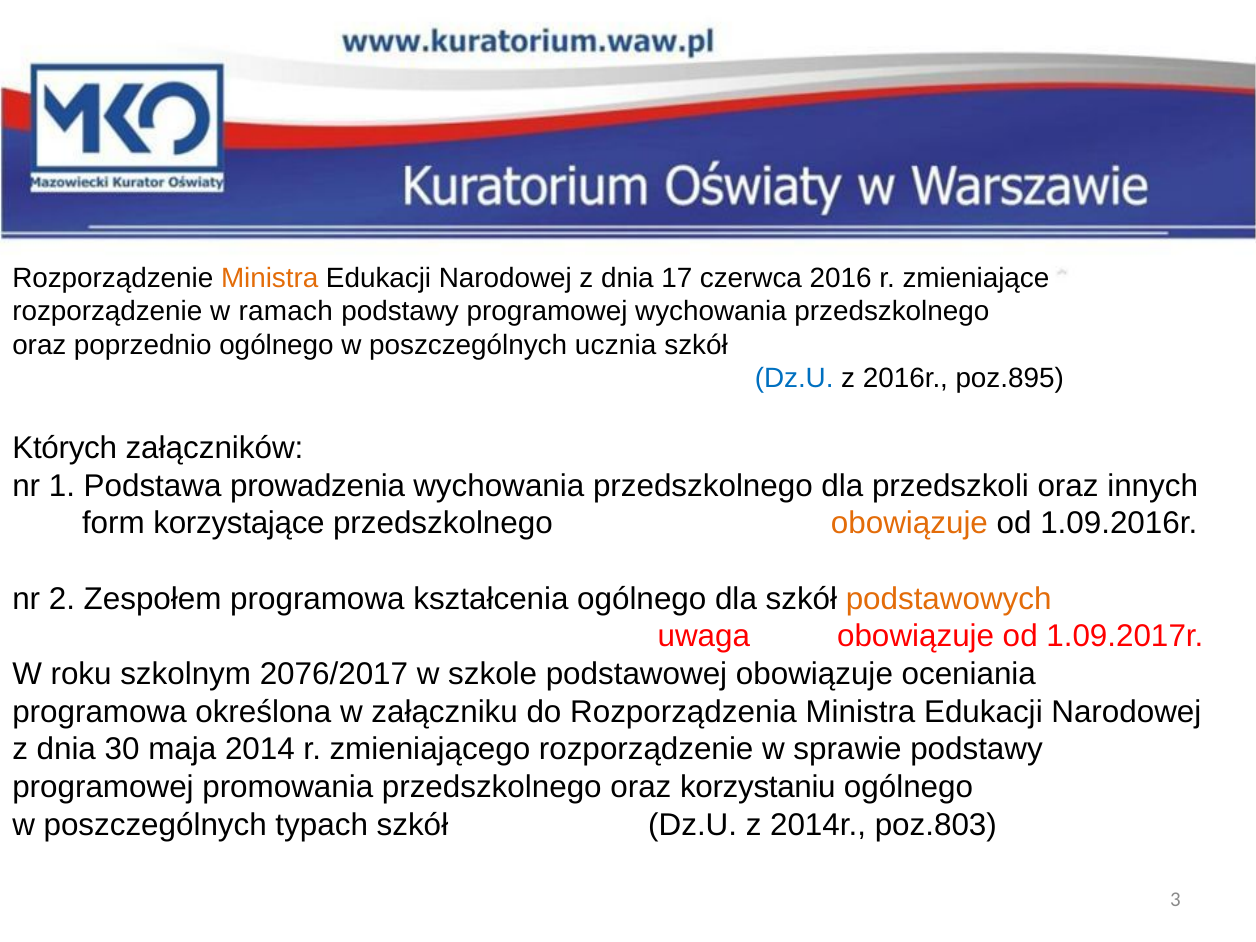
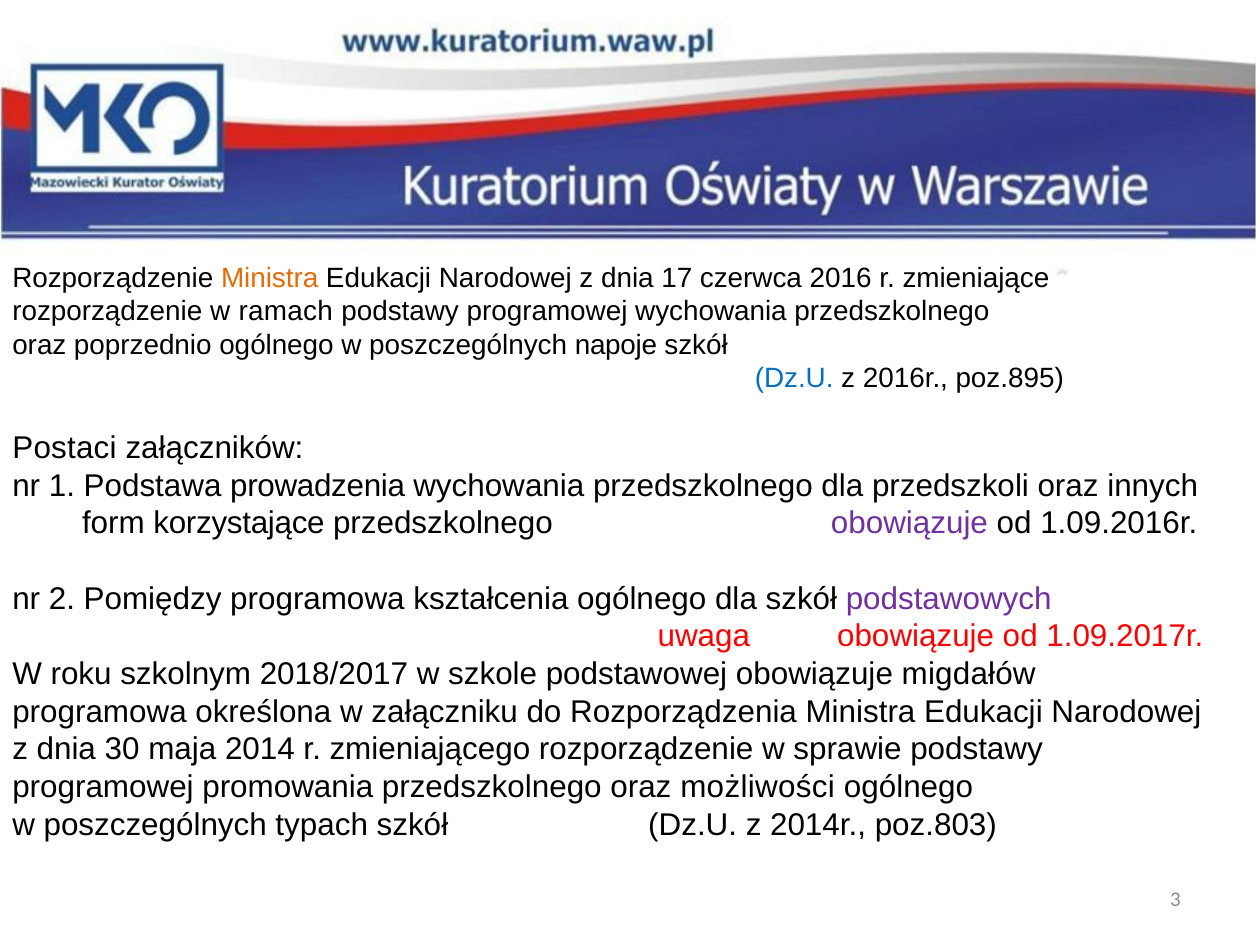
ucznia: ucznia -> napoje (616, 345)
Których: Których -> Postaci (64, 448)
obowiązuje colour: orange -> purple (909, 523)
Zespołem: Zespołem -> Pomiędzy (153, 599)
podstawowych colour: orange -> purple (949, 599)
2076/2017: 2076/2017 -> 2018/2017 (334, 674)
oceniania: oceniania -> migdałów (969, 674)
korzystaniu: korzystaniu -> możliwości (758, 787)
